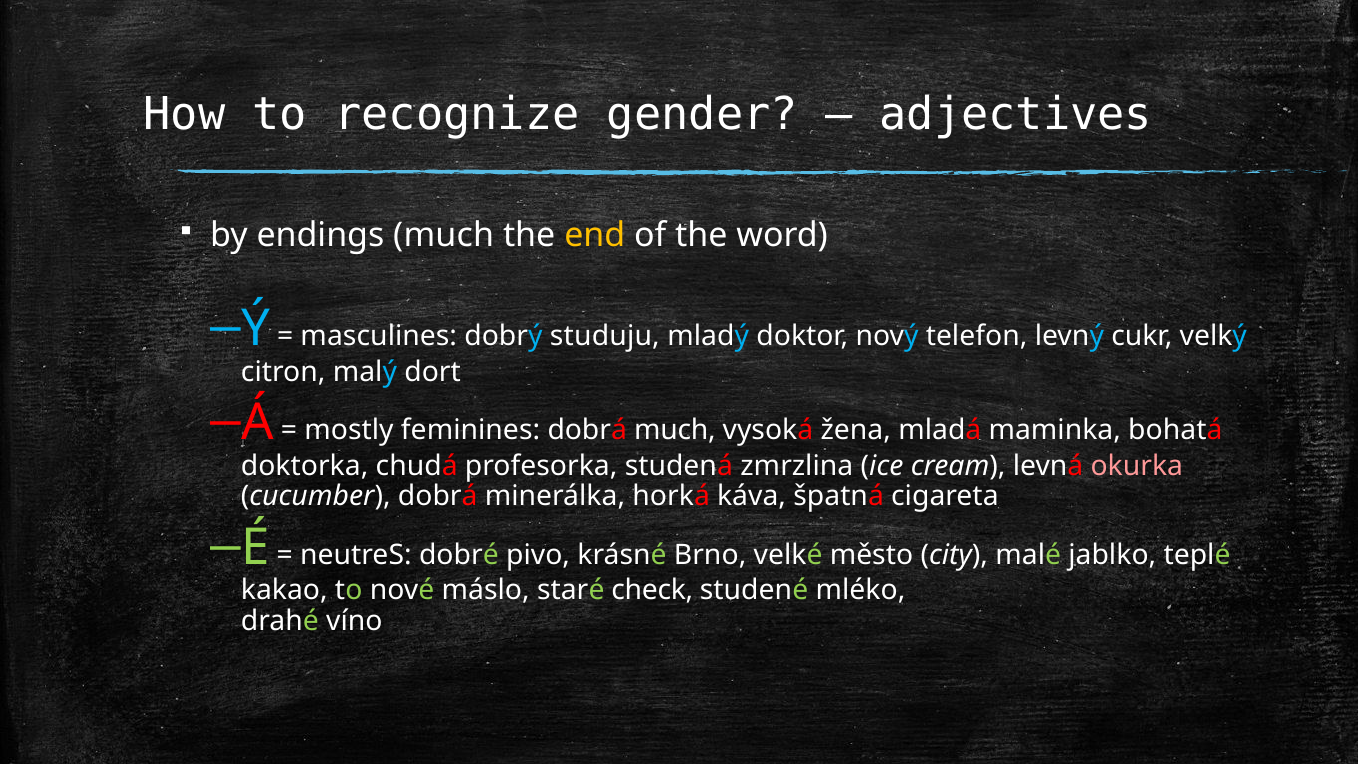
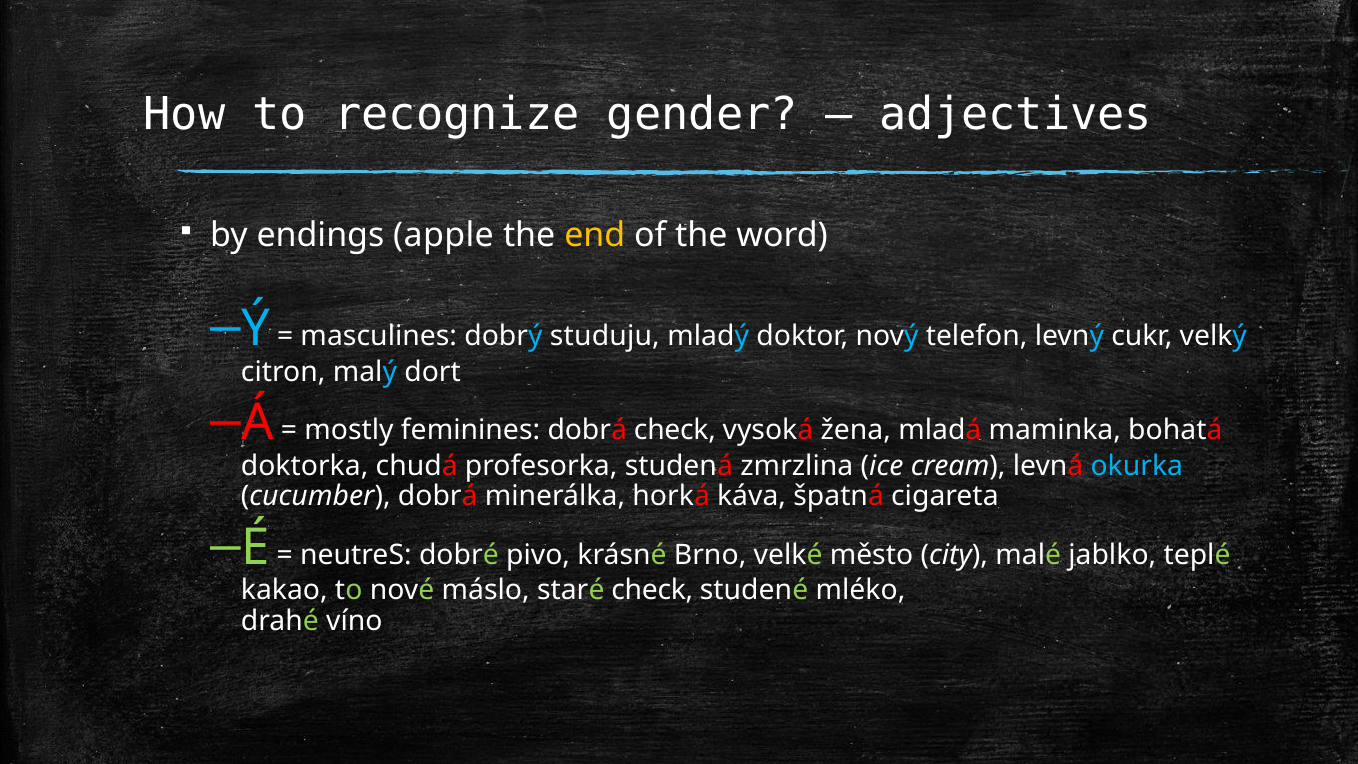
endings much: much -> apple (444, 235)
dobrá much: much -> check (675, 430)
okurka colour: pink -> light blue (1137, 466)
